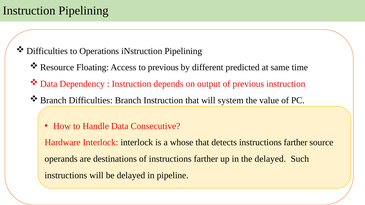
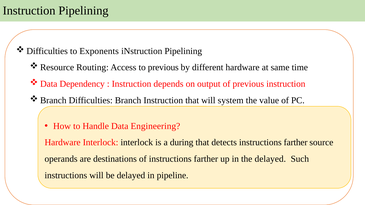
Operations: Operations -> Exponents (99, 51)
Floating: Floating -> Routing (93, 68)
different predicted: predicted -> hardware (243, 68)
Consecutive: Consecutive -> Engineering (155, 126)
whose: whose -> during (182, 143)
